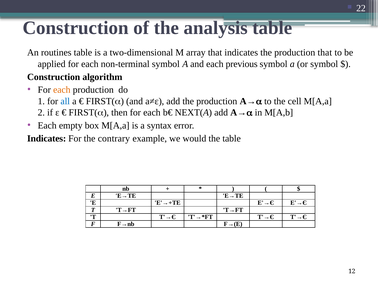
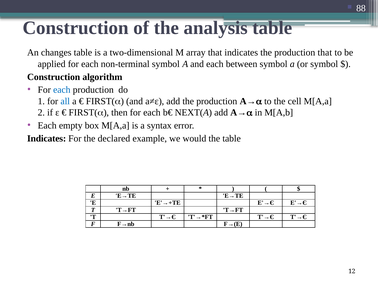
22: 22 -> 88 (361, 8)
routines: routines -> changes (56, 52)
previous: previous -> between (242, 64)
each colour: orange -> blue (62, 90)
contrary: contrary -> declared (114, 138)
